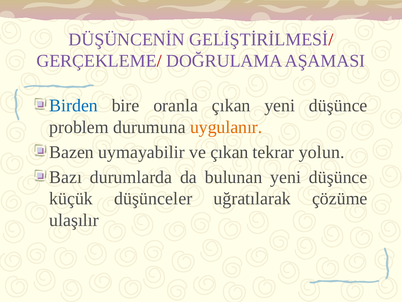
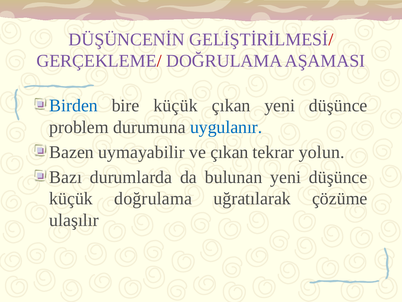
bire oranla: oranla -> küçük (176, 105)
uygulanır colour: orange -> blue (226, 127)
küçük düşünceler: düşünceler -> doğrulama (153, 198)
